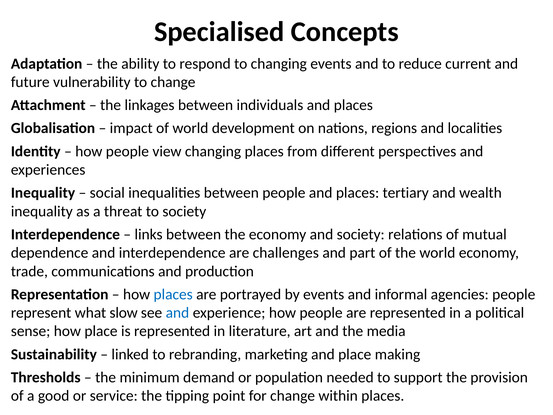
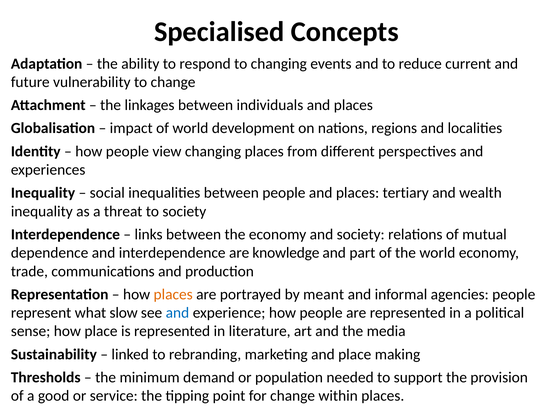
challenges: challenges -> knowledge (286, 253)
places colour: blue -> orange (173, 294)
by events: events -> meant (324, 294)
